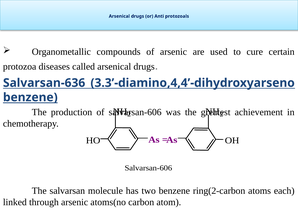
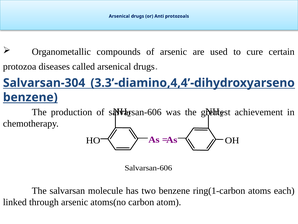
Salvarsan-636: Salvarsan-636 -> Salvarsan-304 (44, 83)
ring(2-carbon: ring(2-carbon -> ring(1-carbon (219, 190)
